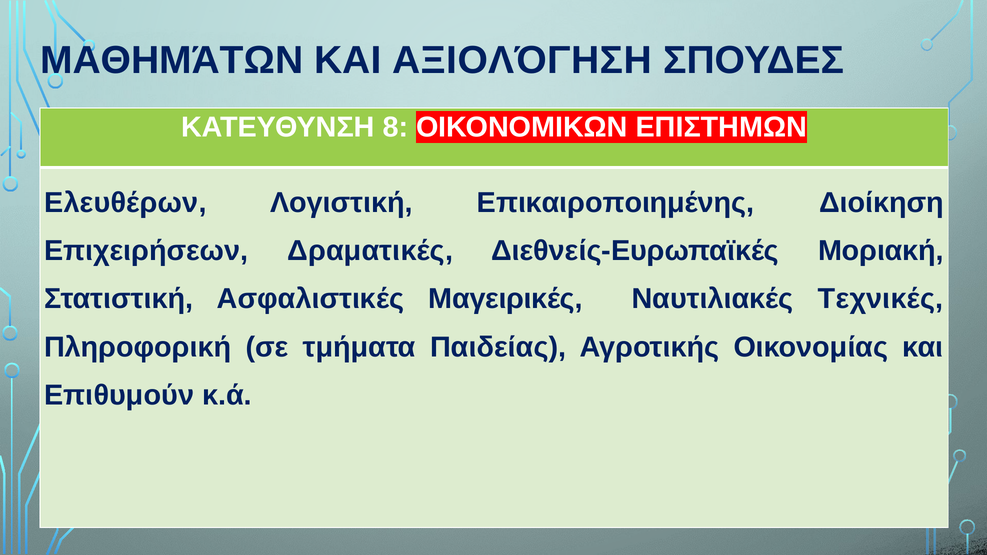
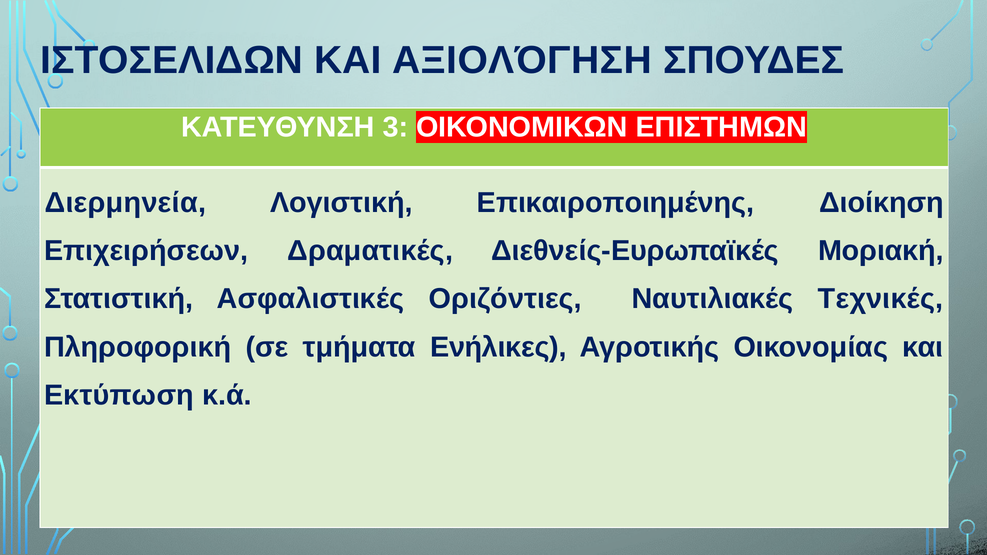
ΜΑΘΗΜΆΤΩΝ: ΜΑΘΗΜΆΤΩΝ -> ΙΣΤΟΣΕΛΙΔΩΝ (172, 60)
8: 8 -> 3 (395, 128)
Ελευθέρων: Ελευθέρων -> Διερμηνεία (125, 203)
Μαγειρικές: Μαγειρικές -> Οριζόντιες (505, 299)
Παιδείας: Παιδείας -> Ενήλικες (498, 347)
Επιθυμούν: Επιθυμούν -> Εκτύπωση (119, 395)
